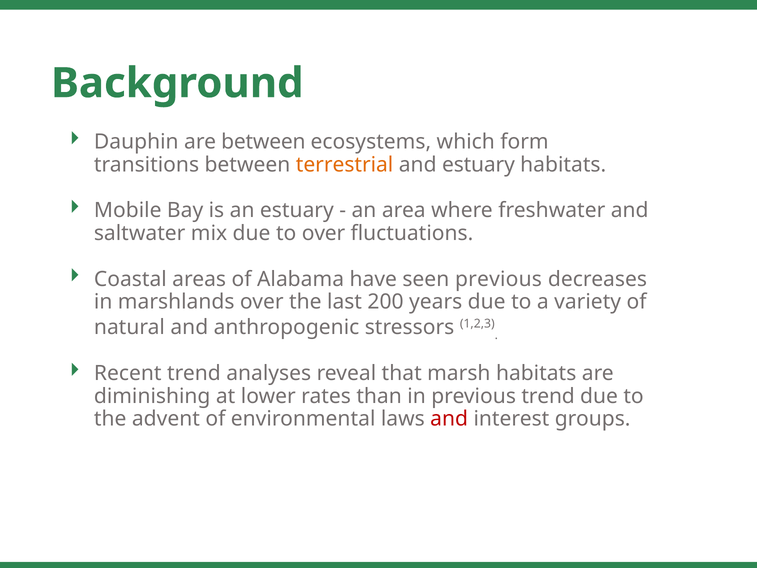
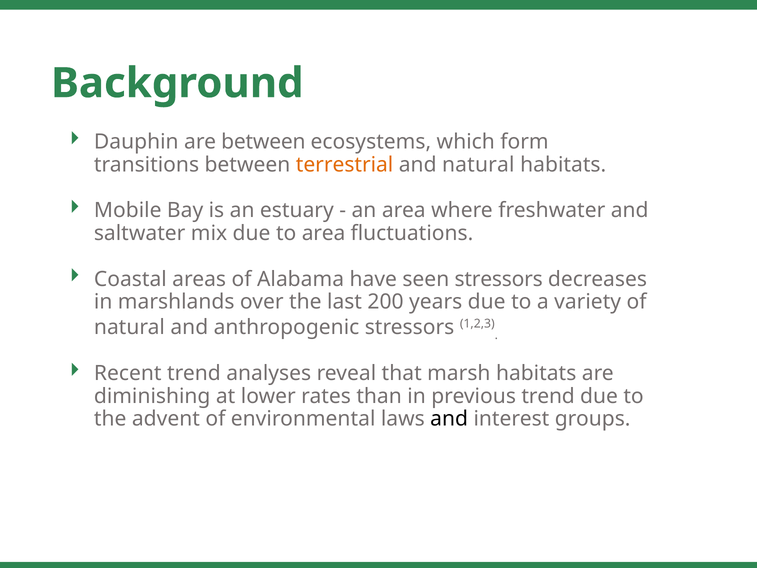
and estuary: estuary -> natural (478, 165)
to over: over -> area (324, 233)
seen previous: previous -> stressors (499, 279)
and colour: red -> black (449, 419)
